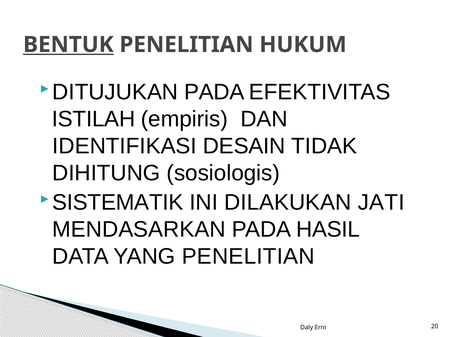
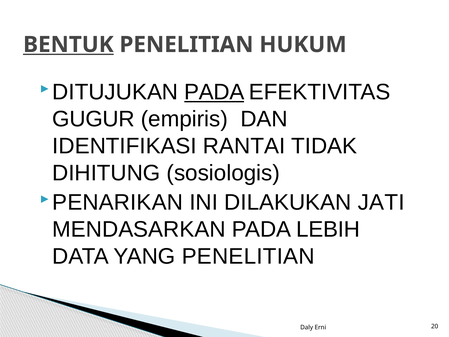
PADA underline: none -> present (214, 92)
ISTILAH: ISTILAH -> GUGUR (94, 119)
DESAIN: DESAIN -> RANTAI (244, 146)
SISTEMATIK: SISTEMATIK -> PENARIKAN (118, 202)
HASIL: HASIL -> LEBIH (328, 229)
